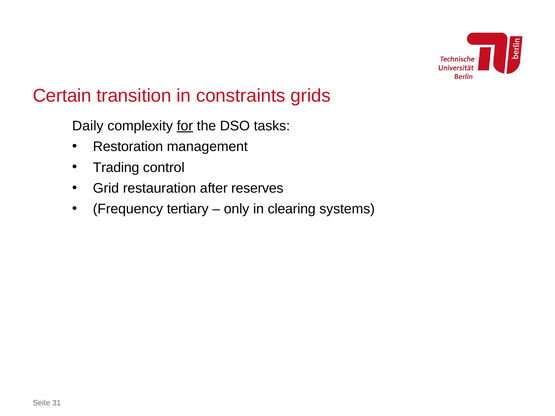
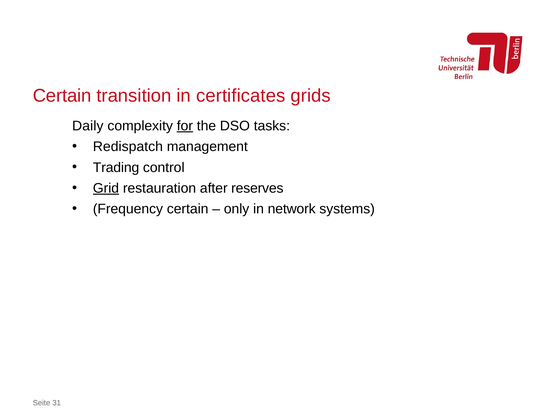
constraints: constraints -> certificates (241, 96)
Restoration: Restoration -> Redispatch (128, 147)
Grid underline: none -> present (106, 188)
Frequency tertiary: tertiary -> certain (188, 209)
clearing: clearing -> network (292, 209)
